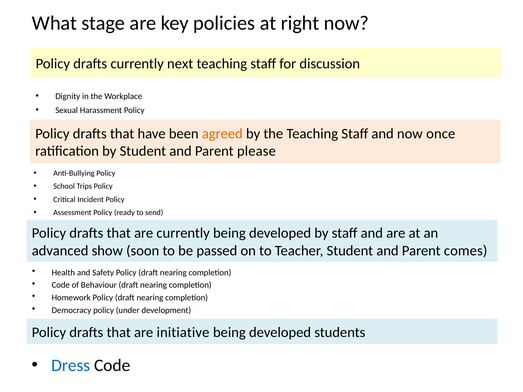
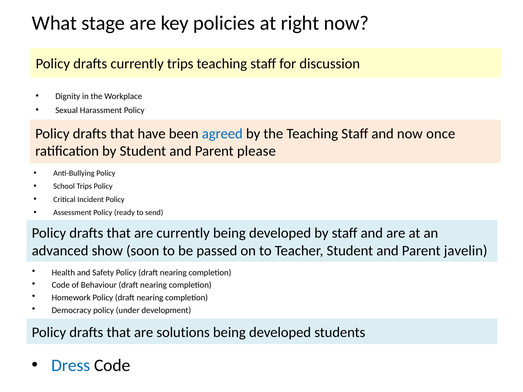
currently next: next -> trips (180, 64)
agreed colour: orange -> blue (222, 134)
comes: comes -> javelin (466, 251)
initiative: initiative -> solutions (183, 333)
